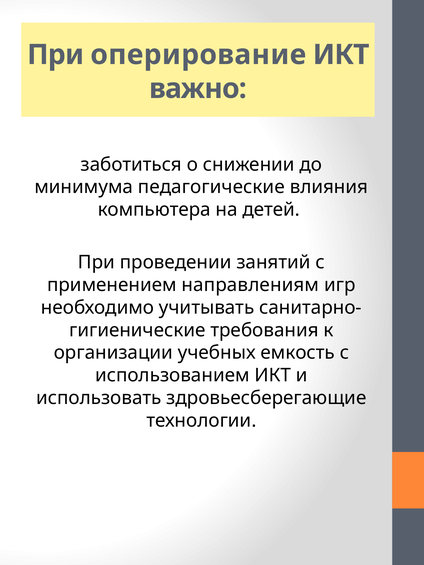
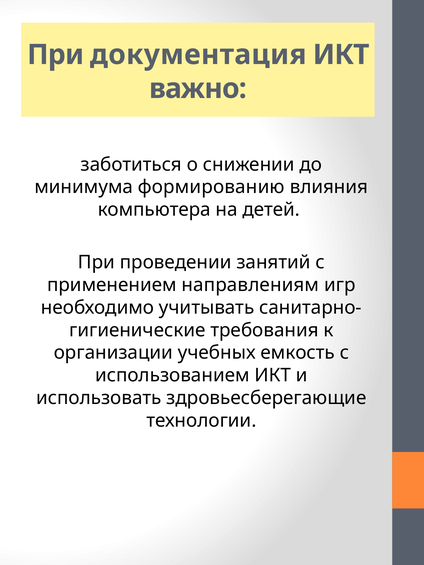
оперирование: оперирование -> документация (198, 55)
педагогические: педагогические -> формированию (211, 187)
